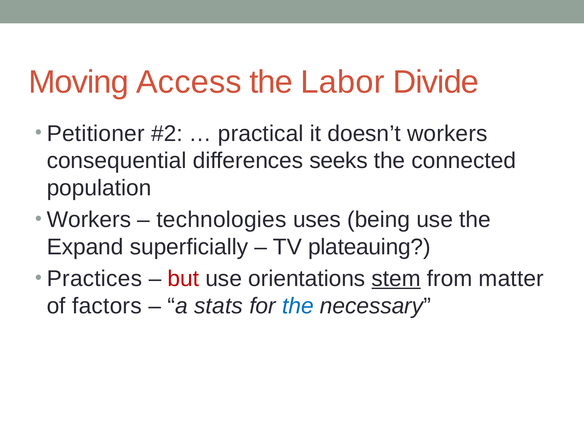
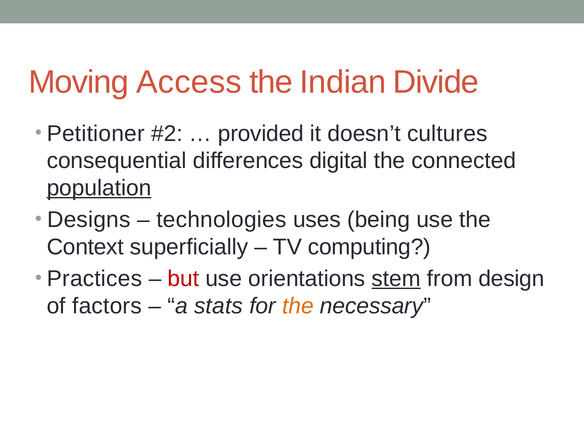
Labor: Labor -> Indian (343, 82)
practical: practical -> provided (261, 134)
doesn’t workers: workers -> cultures (447, 134)
seeks: seeks -> digital (339, 161)
population underline: none -> present (99, 188)
Workers: Workers -> Designs (89, 220)
Expand: Expand -> Context (85, 247)
plateauing: plateauing -> computing (369, 247)
matter: matter -> design (511, 279)
the colour: blue -> orange (298, 306)
